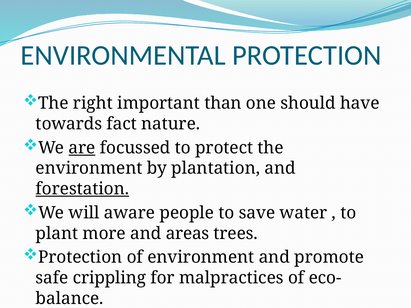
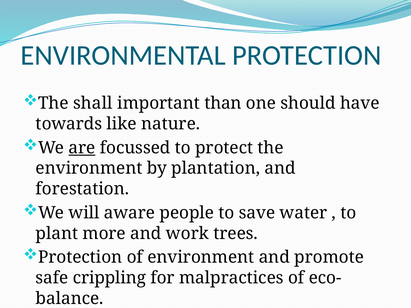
right: right -> shall (93, 103)
fact: fact -> like (122, 124)
forestation underline: present -> none (82, 189)
areas: areas -> work (187, 234)
